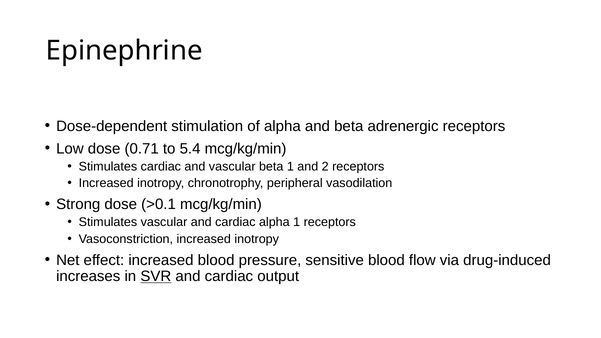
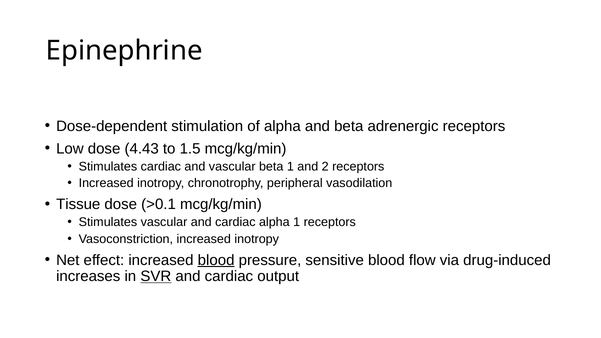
0.71: 0.71 -> 4.43 (142, 149)
5.4: 5.4 -> 1.5 (190, 149)
Strong: Strong -> Tissue (78, 204)
blood underline: none -> present (216, 260)
